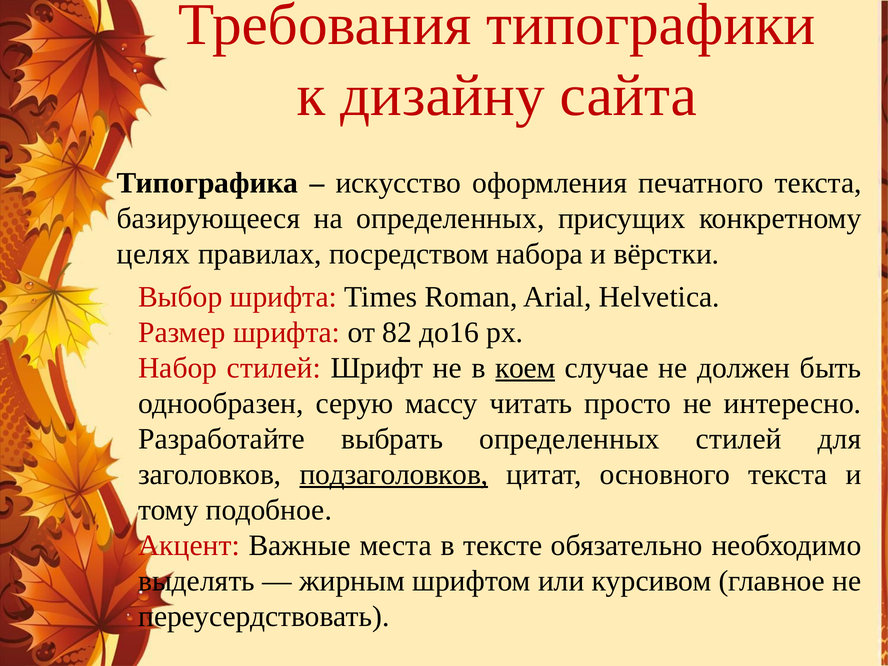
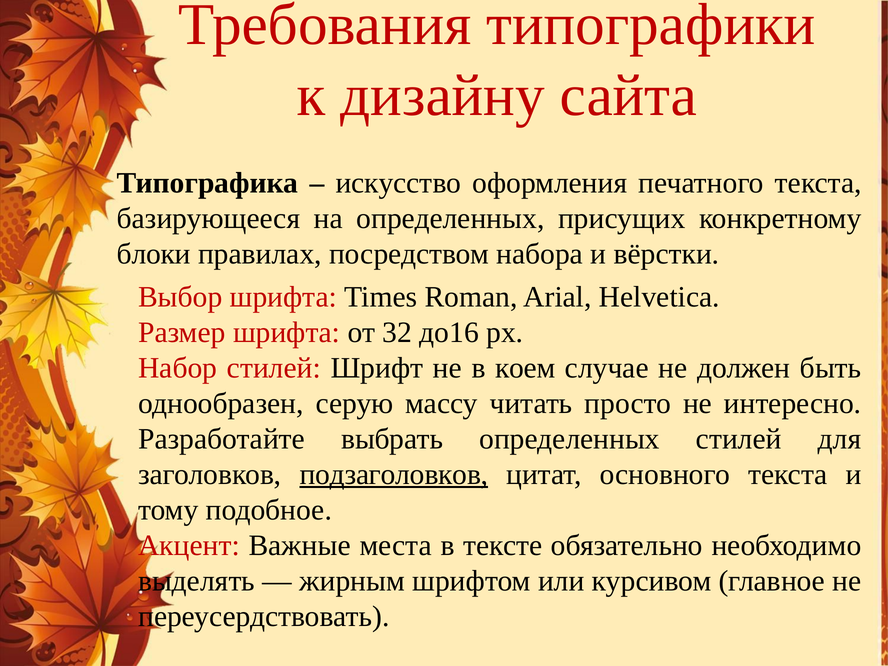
целях: целях -> блоки (154, 254)
82: 82 -> 32 (397, 332)
коем underline: present -> none (525, 368)
